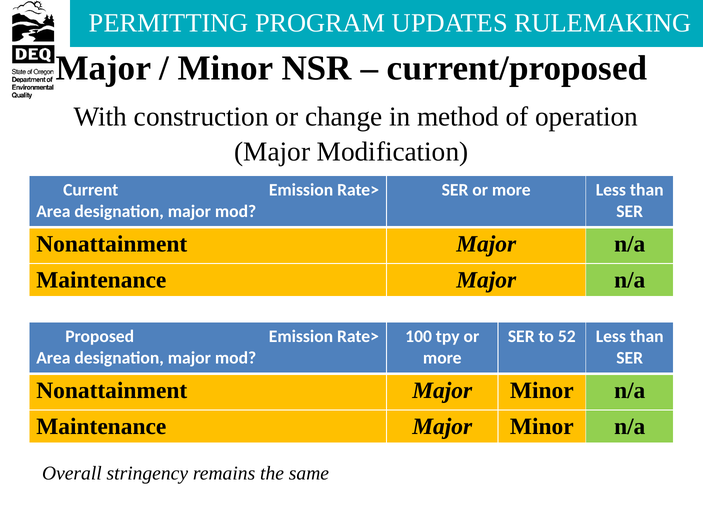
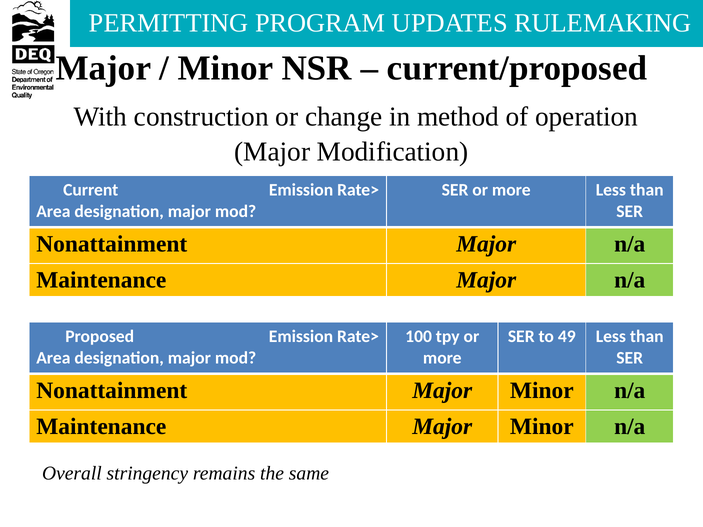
52: 52 -> 49 (567, 337)
